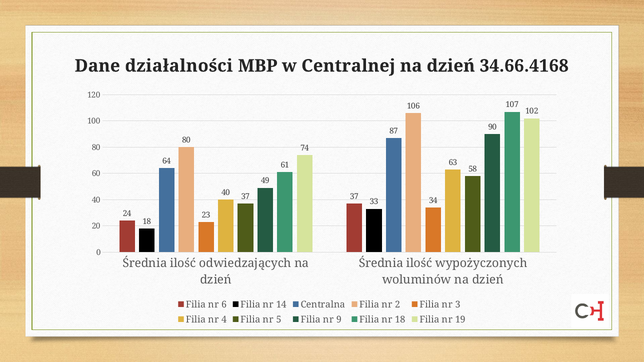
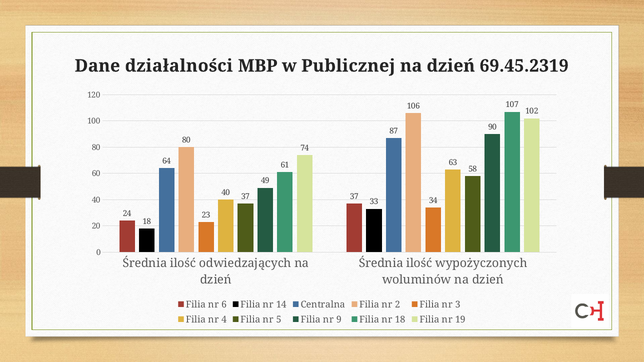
Centralnej: Centralnej -> Publicznej (348, 66)
34.66.4168: 34.66.4168 -> 69.45.2319 (524, 66)
